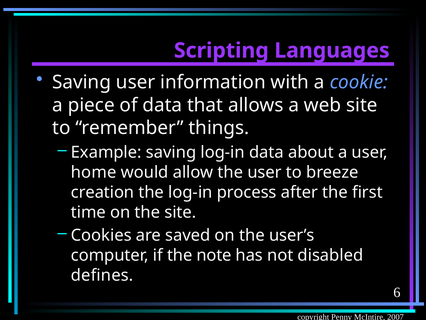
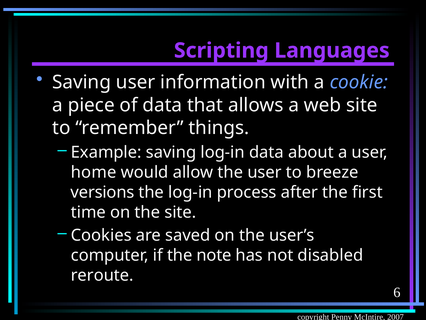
creation: creation -> versions (103, 192)
defines: defines -> reroute (102, 275)
